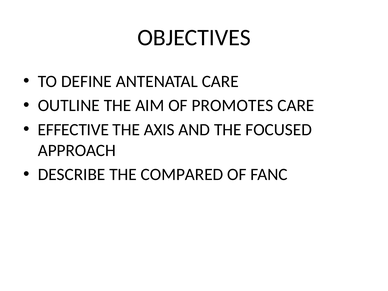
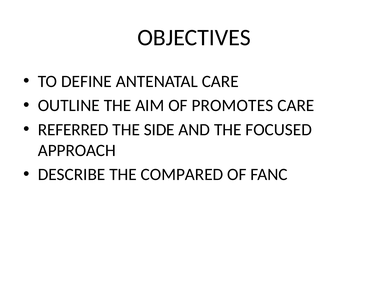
EFFECTIVE: EFFECTIVE -> REFERRED (73, 130)
AXIS: AXIS -> SIDE (159, 130)
